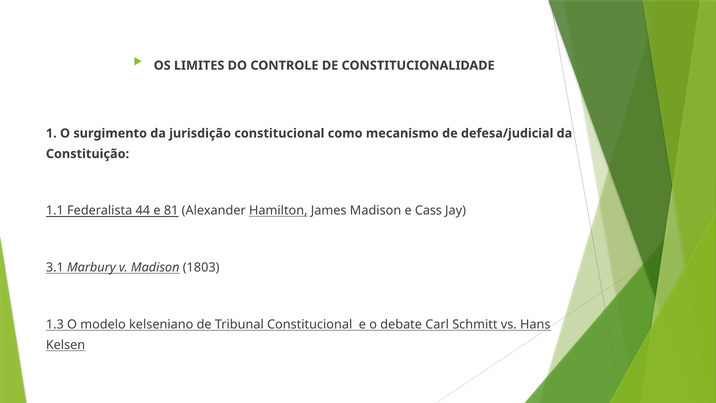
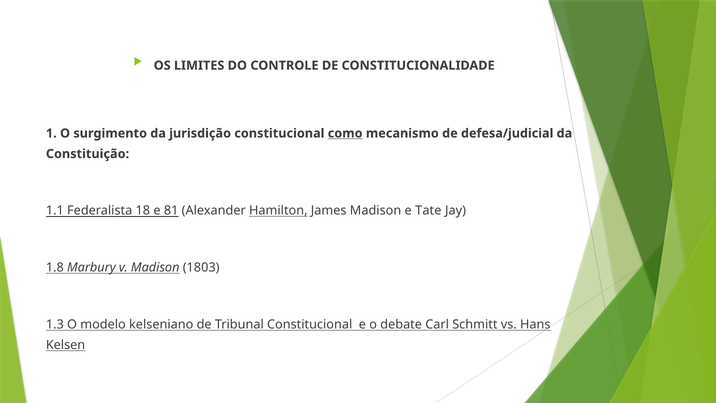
como underline: none -> present (345, 133)
44: 44 -> 18 (143, 211)
Cass: Cass -> Tate (428, 211)
3.1: 3.1 -> 1.8 (55, 267)
